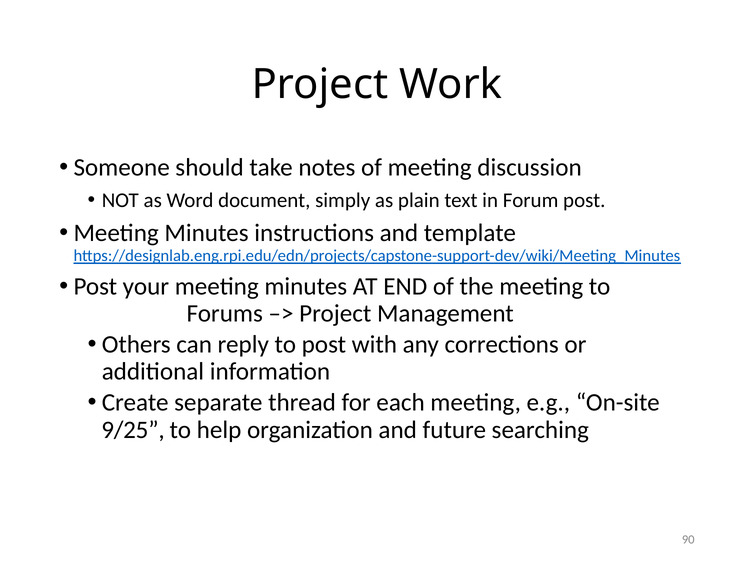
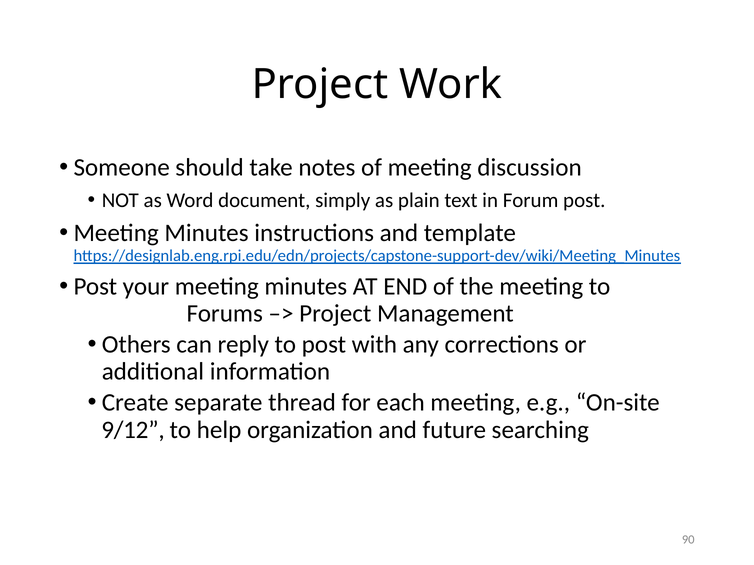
9/25: 9/25 -> 9/12 (133, 430)
